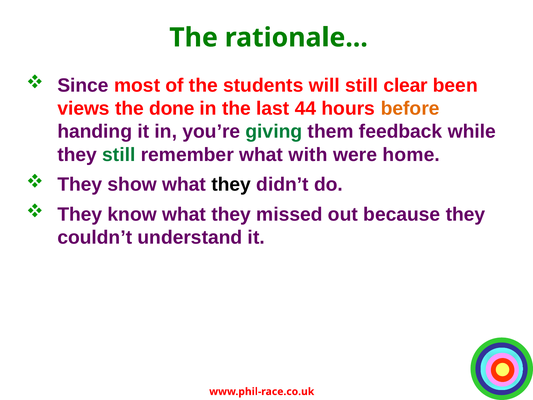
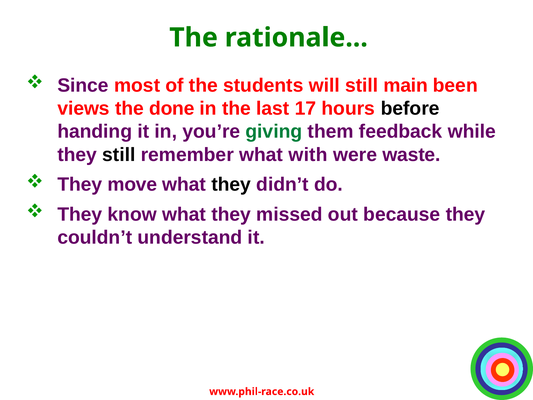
clear: clear -> main (406, 85)
44: 44 -> 17 (305, 108)
before colour: orange -> black (410, 108)
still colour: green -> black (119, 155)
home: home -> waste (411, 155)
show: show -> move (132, 184)
